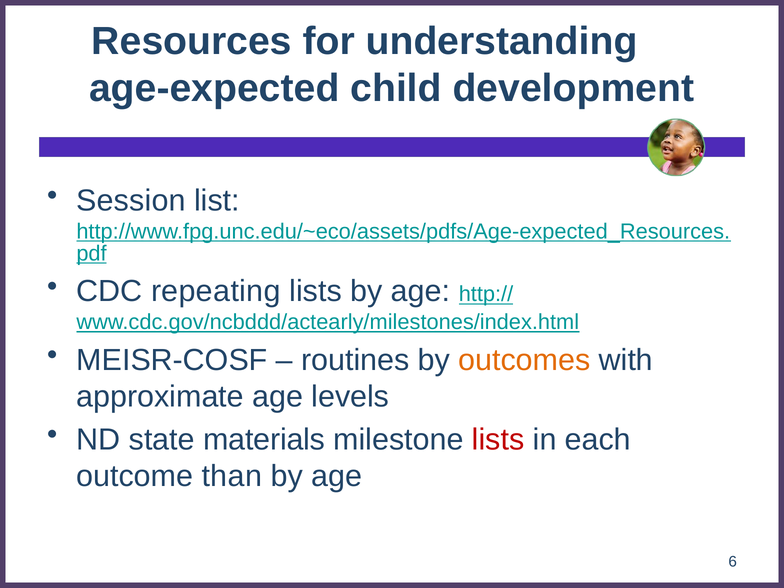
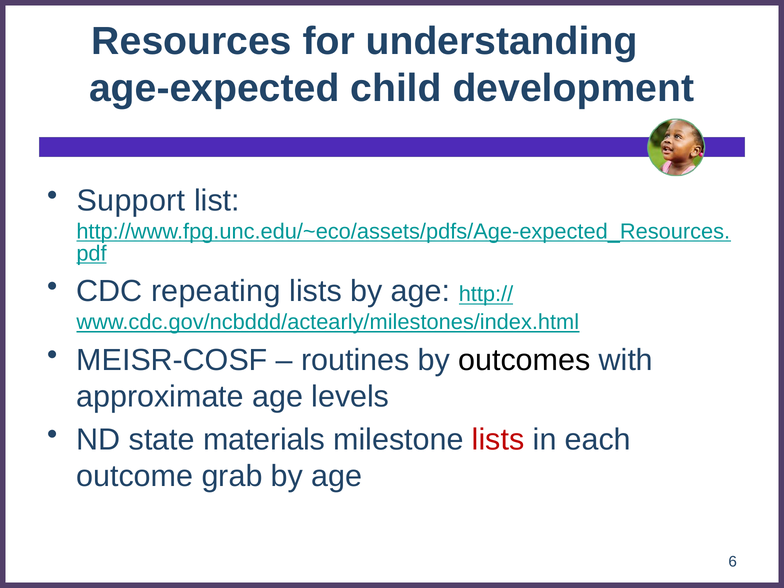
Session: Session -> Support (131, 201)
outcomes colour: orange -> black (524, 360)
than: than -> grab (232, 476)
